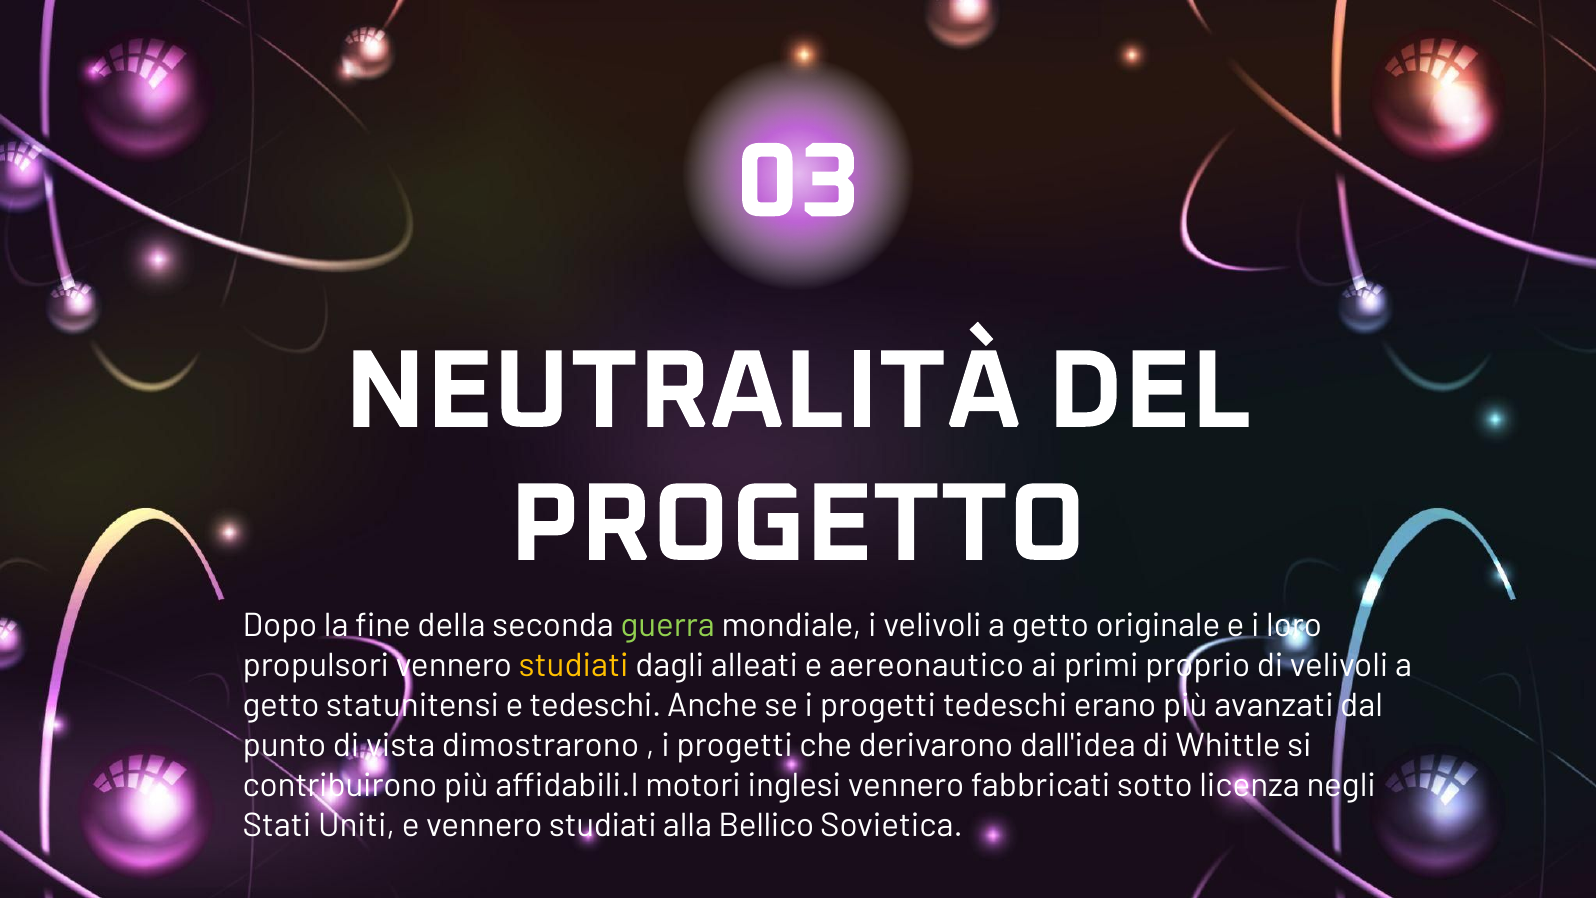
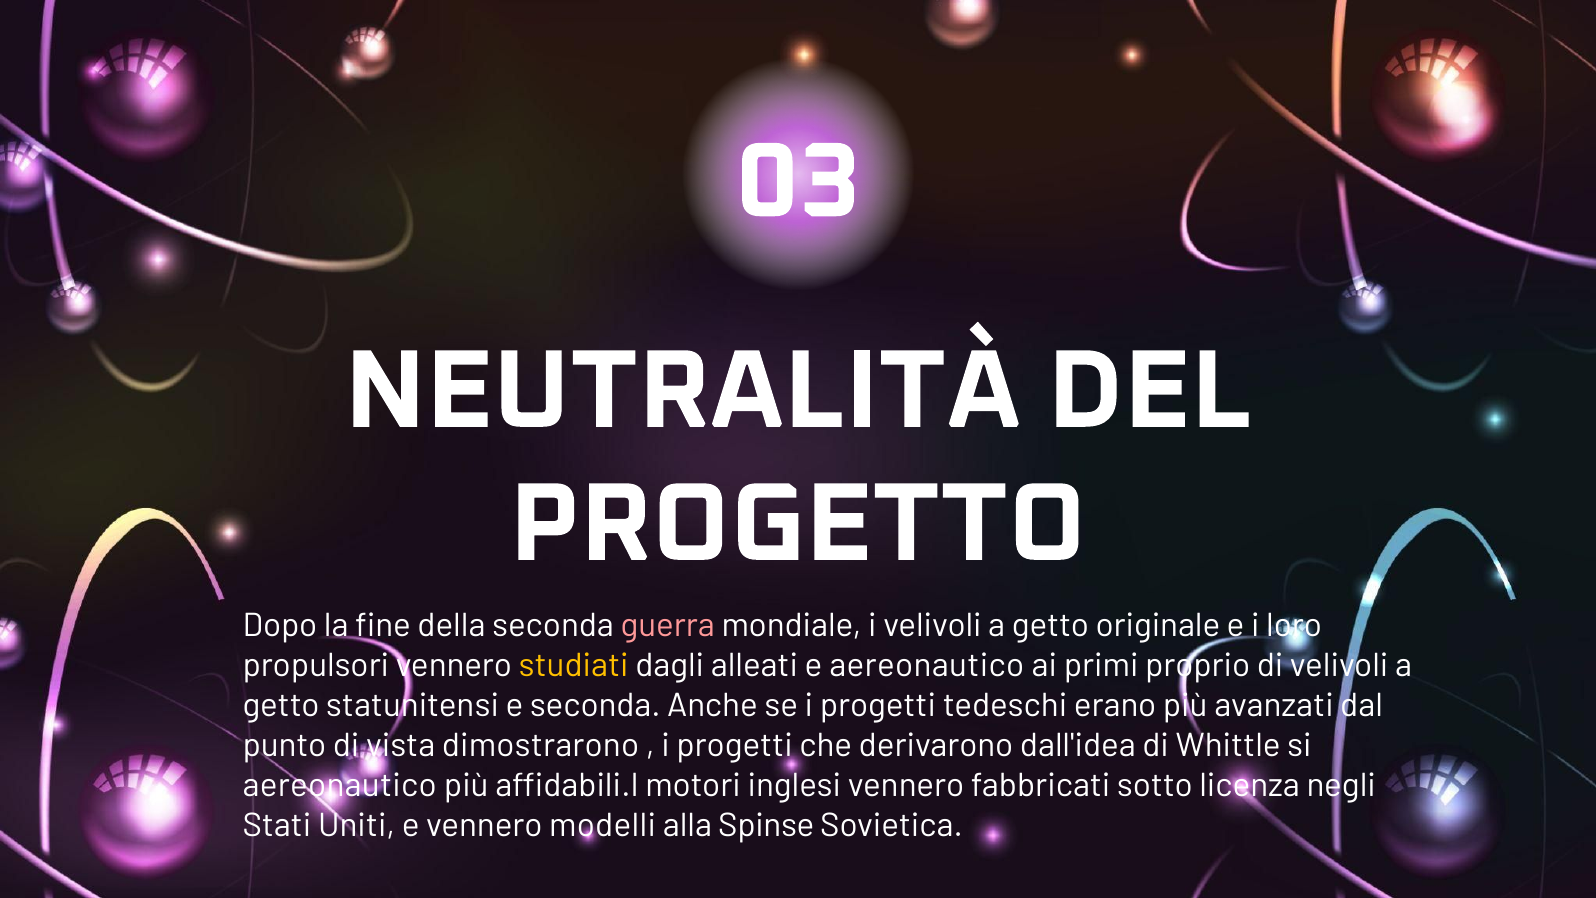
guerra colour: light green -> pink (668, 625)
e tedeschi: tedeschi -> seconda (595, 705)
contribuirono: contribuirono -> aereonautico (340, 785)
e vennero studiati: studiati -> modelli (603, 825)
Bellico: Bellico -> Spinse (766, 825)
